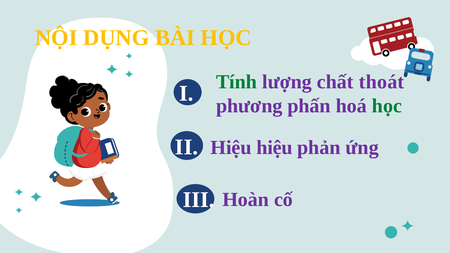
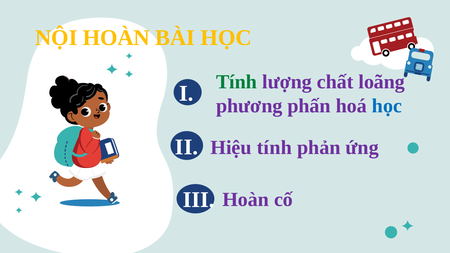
NỘI DỤNG: DỤNG -> HOÀN (116, 38)
thoát: thoát -> loãng (382, 82)
học colour: green -> blue (387, 106)
Hiệu hiệu: hiệu -> tính (274, 148)
